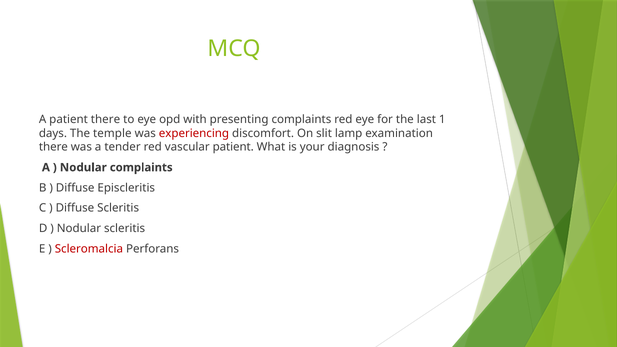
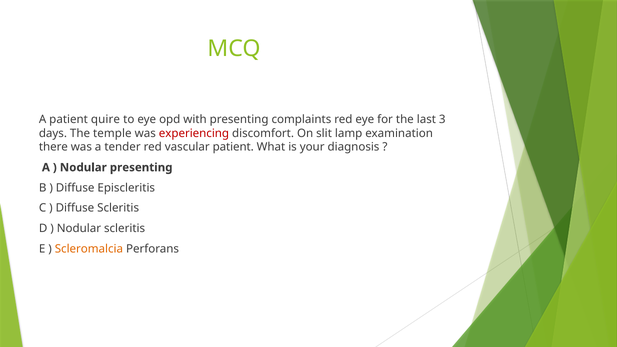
patient there: there -> quire (105, 119)
1: 1 -> 3 (442, 119)
Nodular complaints: complaints -> presenting (141, 167)
Scleromalcia colour: red -> orange (89, 249)
